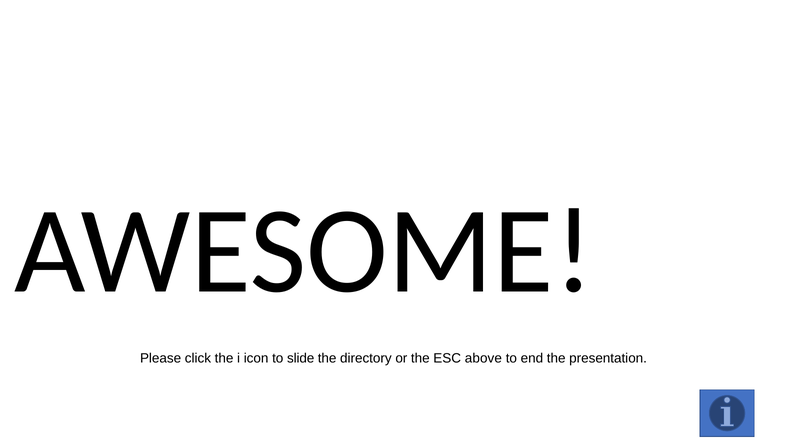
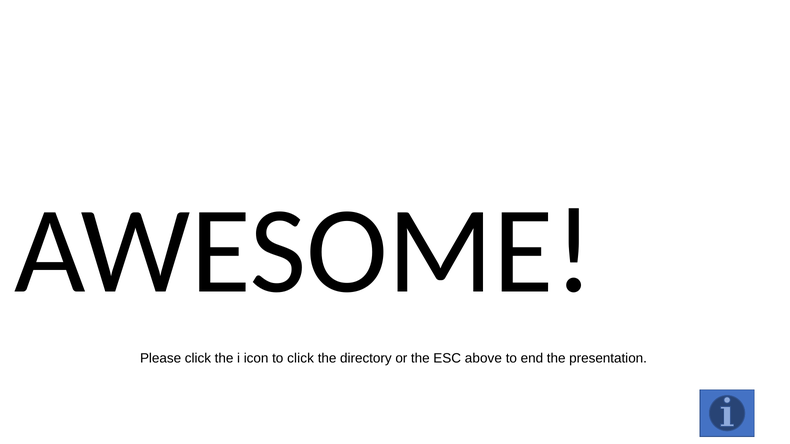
to slide: slide -> click (301, 359)
